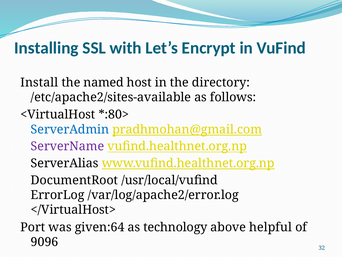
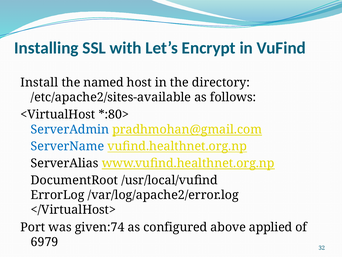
ServerName colour: purple -> blue (67, 146)
given:64: given:64 -> given:74 (100, 227)
technology: technology -> configured (175, 227)
helpful: helpful -> applied (271, 227)
9096: 9096 -> 6979 (45, 242)
